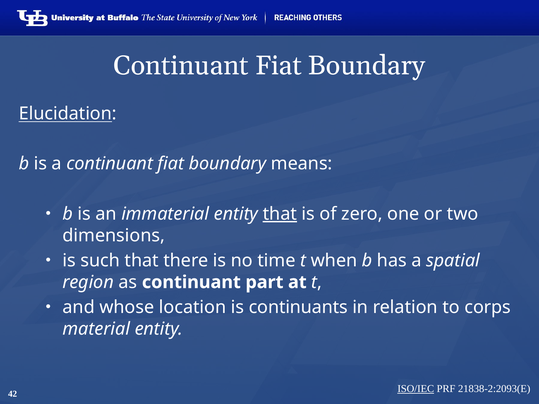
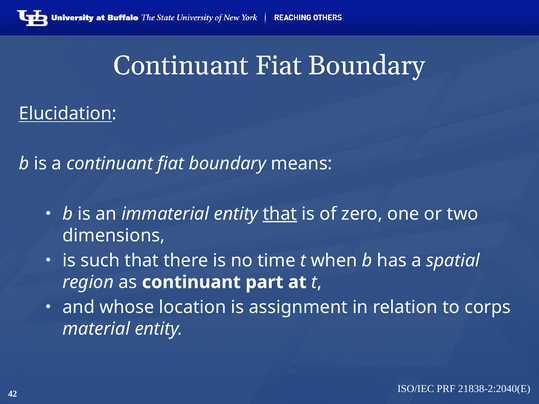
continuants: continuants -> assignment (298, 308)
ISO/IEC underline: present -> none (416, 389)
21838-2:2093(E: 21838-2:2093(E -> 21838-2:2040(E (494, 389)
